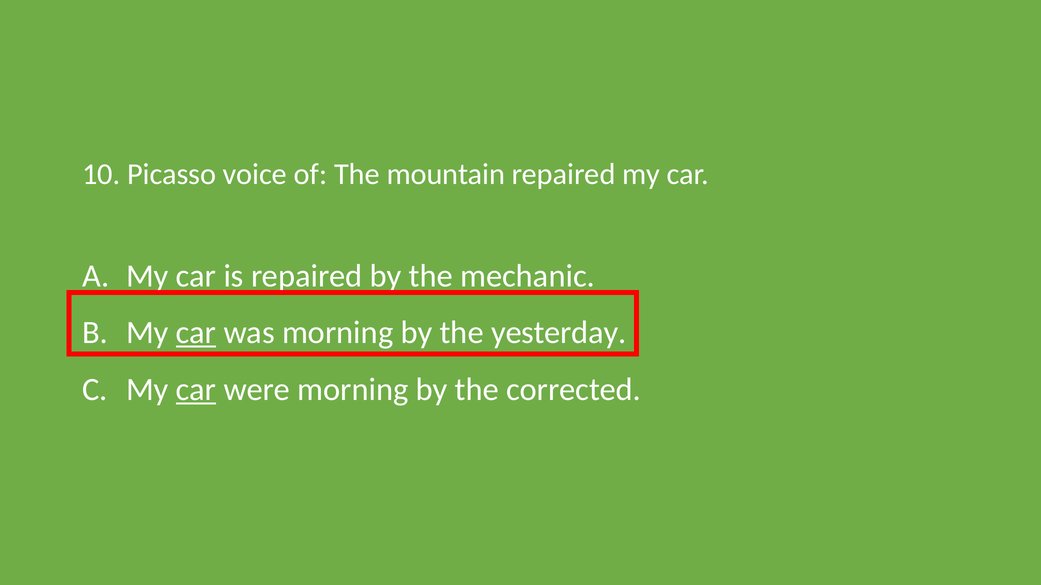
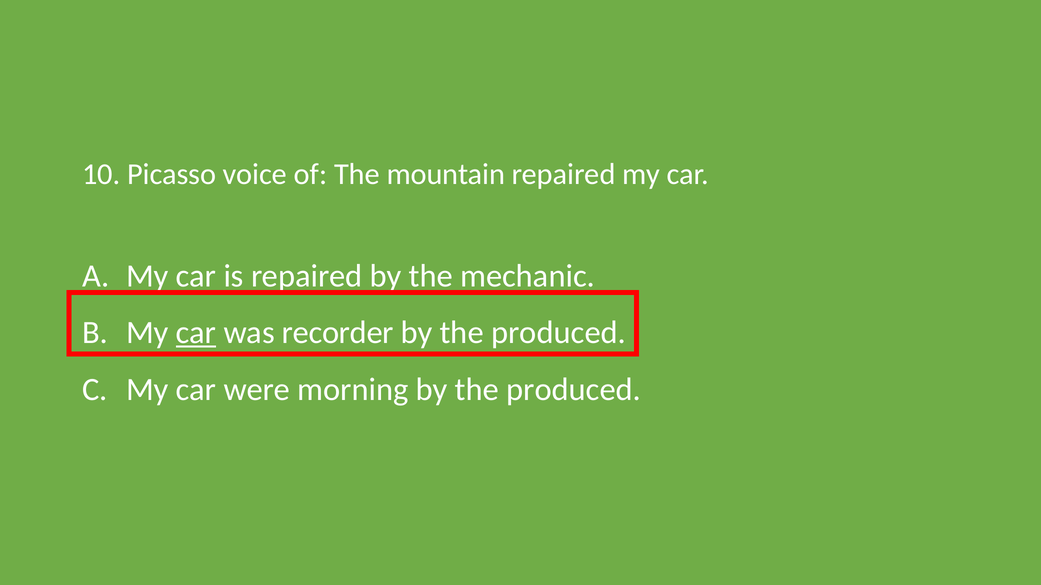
was morning: morning -> recorder (338, 333)
yesterday: yesterday -> produced (559, 333)
car underline: present -> none (196, 390)
corrected: corrected -> produced (574, 390)
